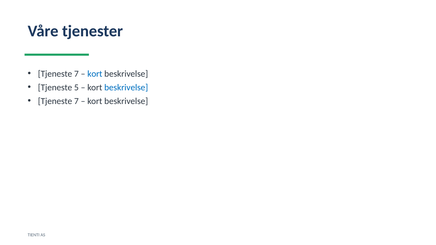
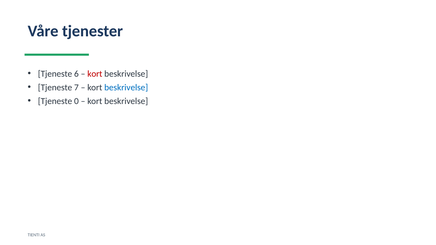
7: 7 -> 6 (76, 74)
kort colour: blue -> red (95, 74)
5: 5 -> 7 (76, 87)
7: 7 -> 0 (76, 101)
